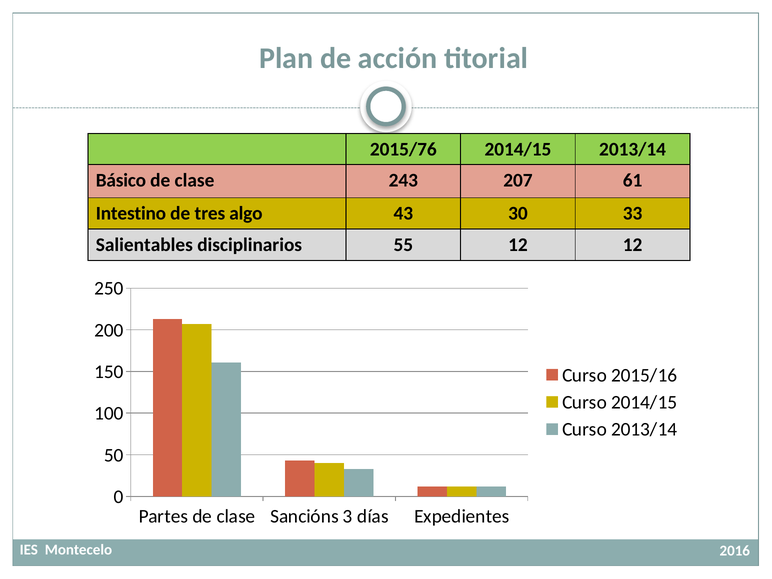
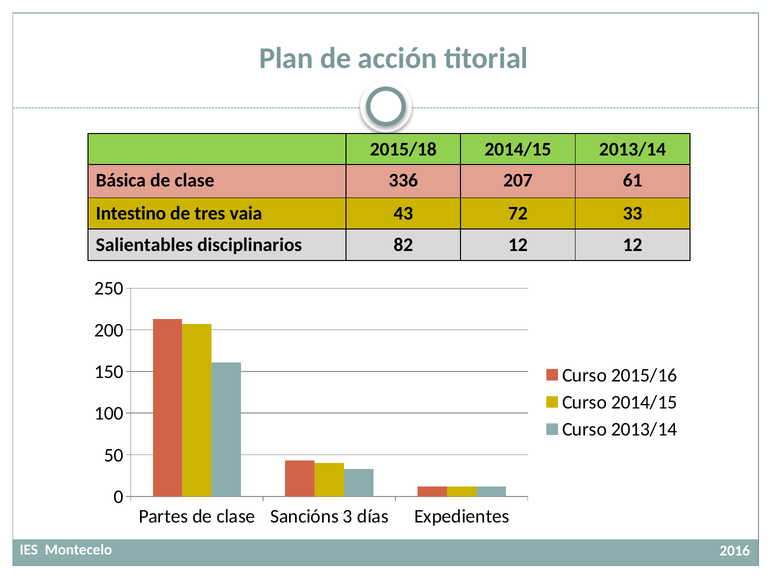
2015/76: 2015/76 -> 2015/18 (403, 149)
Básico: Básico -> Básica (121, 181)
243: 243 -> 336 (403, 181)
algo: algo -> vaia (246, 214)
30: 30 -> 72 (518, 214)
55: 55 -> 82 (403, 245)
